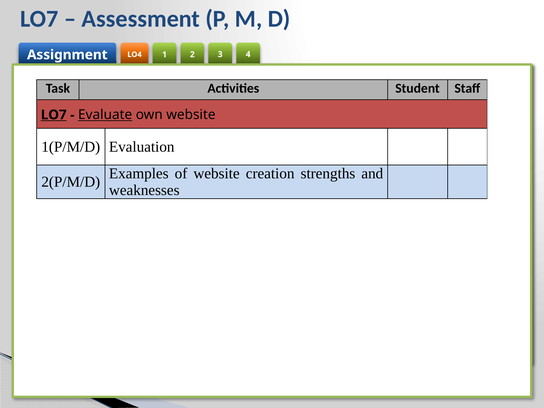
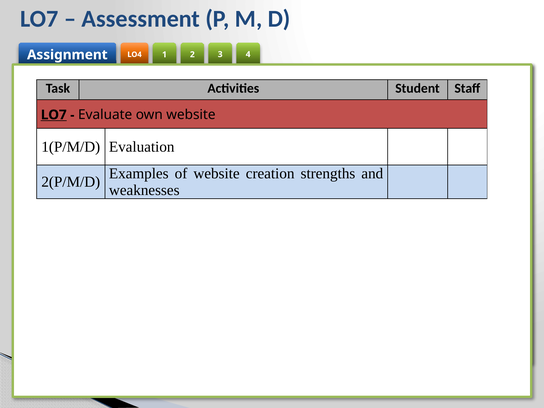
Evaluate underline: present -> none (105, 115)
